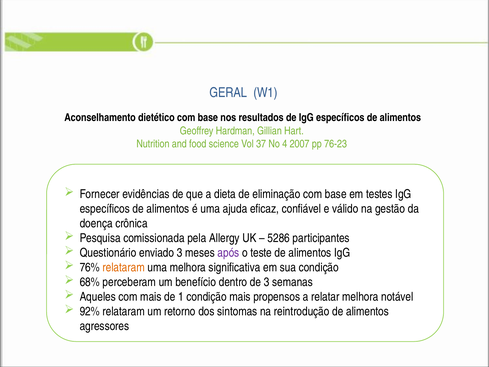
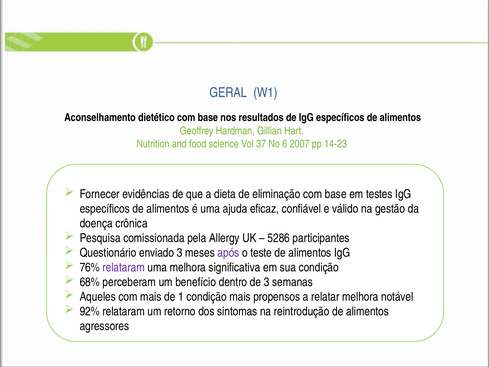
4: 4 -> 6 (285, 144)
76-23: 76-23 -> 14-23 (336, 144)
relataram colour: orange -> purple (124, 267)
